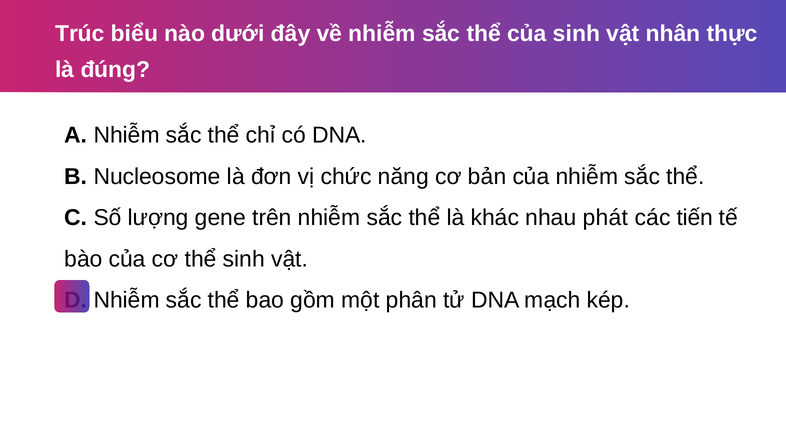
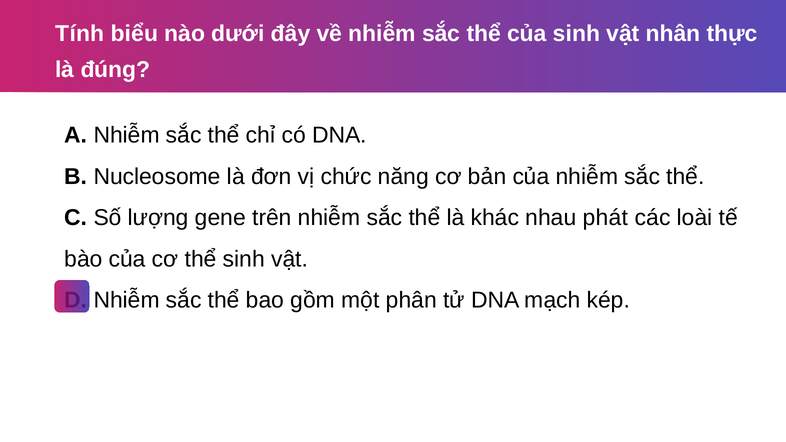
Trúc: Trúc -> Tính (80, 34)
tiến: tiến -> loài (695, 218)
